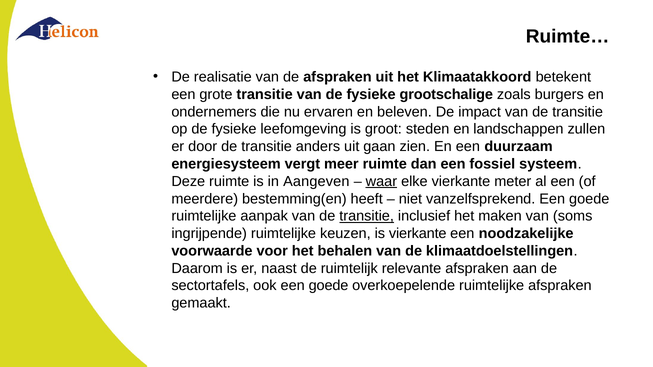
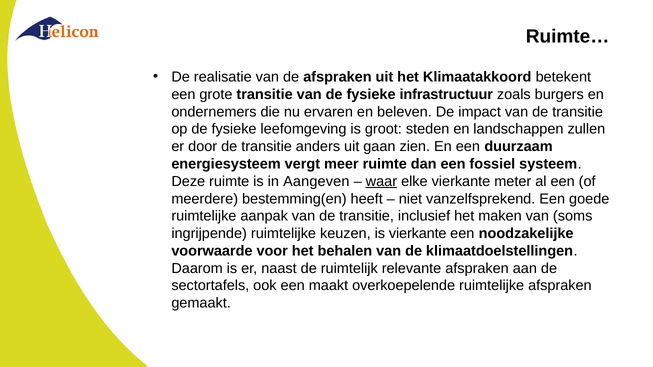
grootschalige: grootschalige -> infrastructuur (446, 94)
transitie underline: present -> none (367, 216)
ook een goede: goede -> maakt (328, 286)
